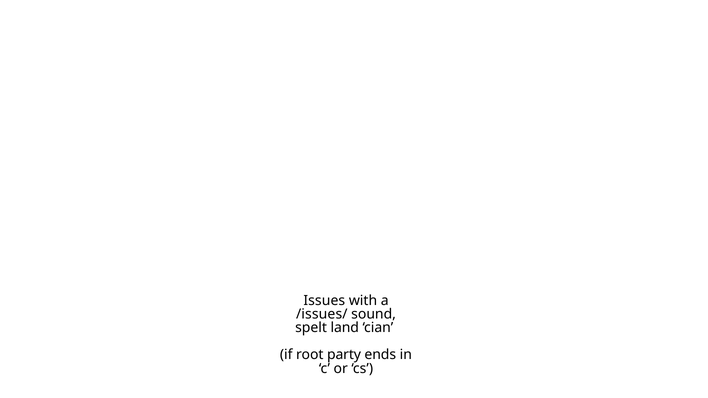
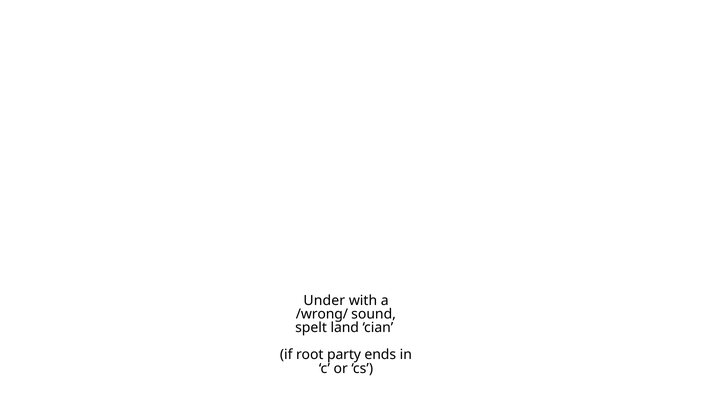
Issues: Issues -> Under (324, 301)
/issues/: /issues/ -> /wrong/ (322, 314)
